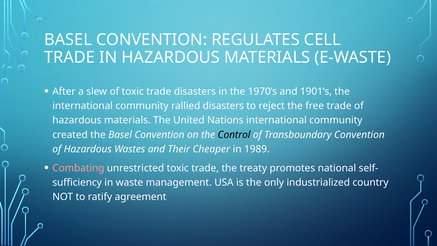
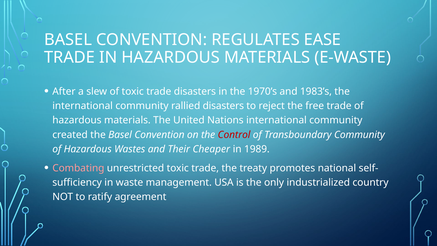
CELL: CELL -> EASE (322, 40)
1901’s: 1901’s -> 1983’s (316, 91)
Control colour: black -> red (234, 135)
Transboundary Convention: Convention -> Community (359, 135)
